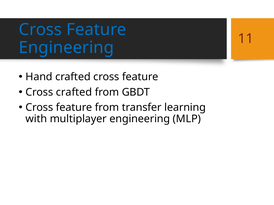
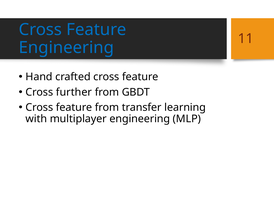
Cross crafted: crafted -> further (74, 92)
